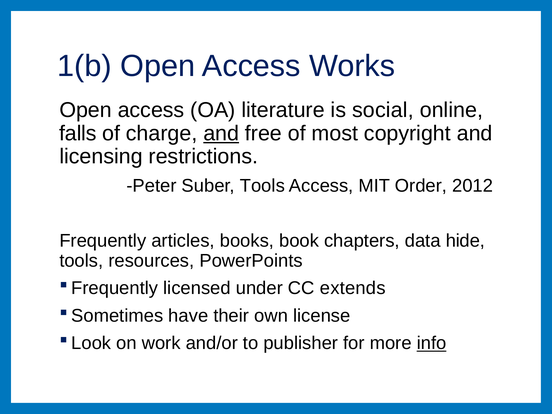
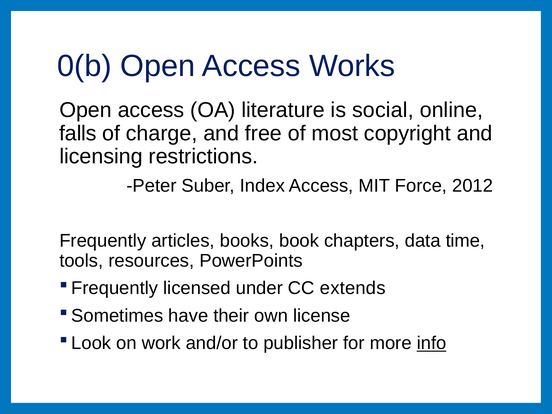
1(b: 1(b -> 0(b (85, 66)
and underline: present -> none (221, 133)
Suber Tools: Tools -> Index (262, 186)
Order: Order -> Force (421, 186)
hide: hide -> time (465, 241)
